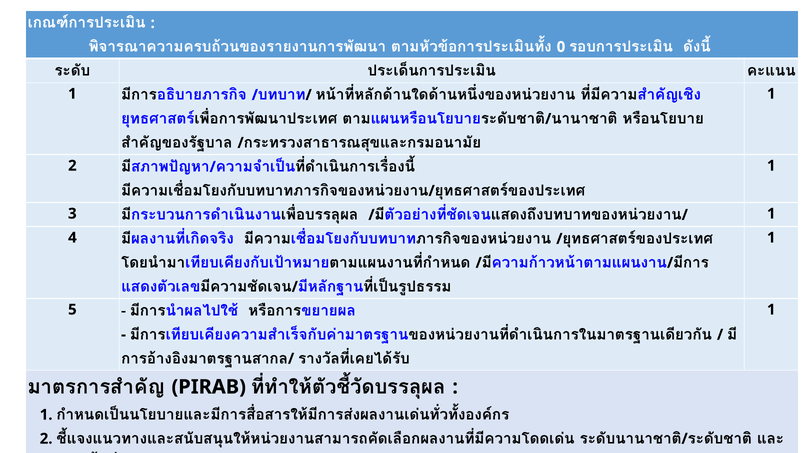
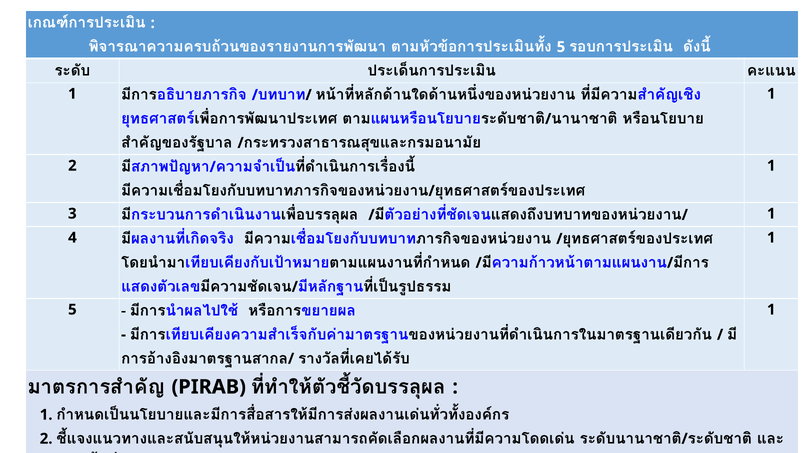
0: 0 -> 5 (561, 47)
